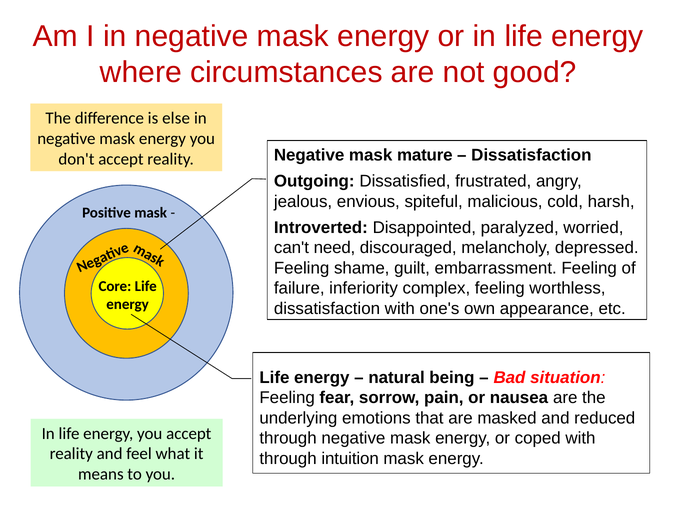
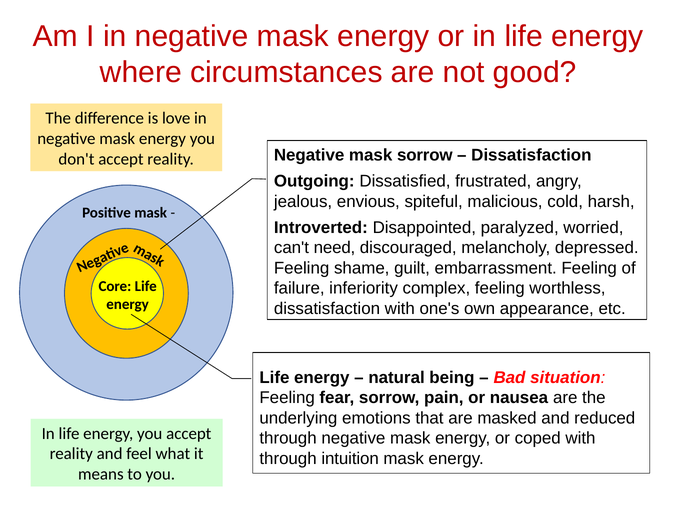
else: else -> love (176, 118)
mask mature: mature -> sorrow (425, 155)
